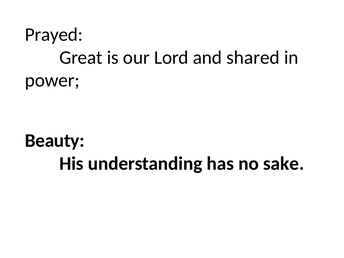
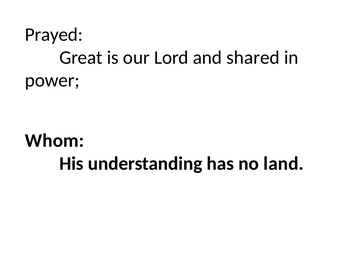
Beauty: Beauty -> Whom (55, 141)
sake: sake -> land (284, 164)
